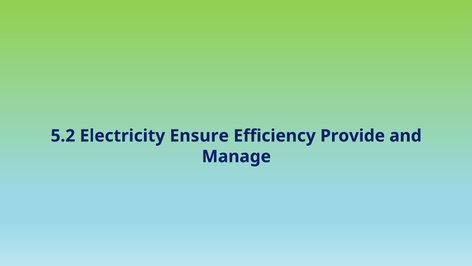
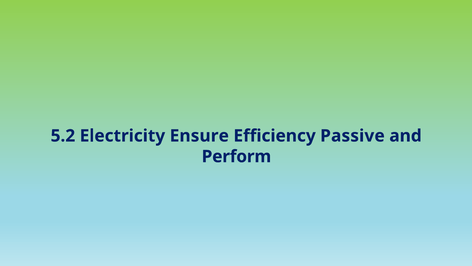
Provide: Provide -> Passive (352, 136)
Manage: Manage -> Perform (236, 156)
